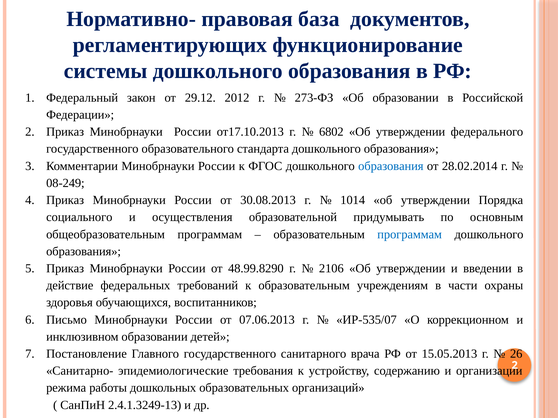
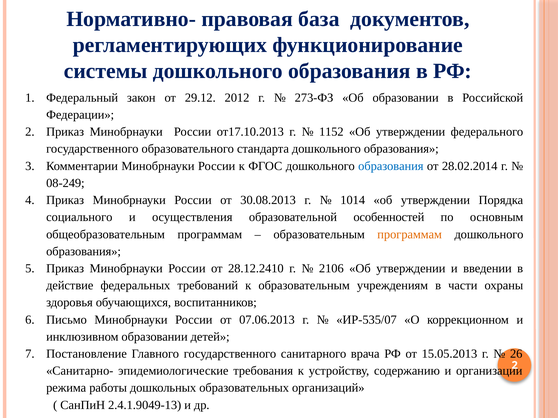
6802: 6802 -> 1152 (331, 132)
придумывать: придумывать -> особенностей (389, 217)
программам colour: blue -> orange (410, 235)
48.99.8290: 48.99.8290 -> 28.12.2410 (256, 269)
2.4.1.3249-13: 2.4.1.3249-13 -> 2.4.1.9049-13 (145, 405)
